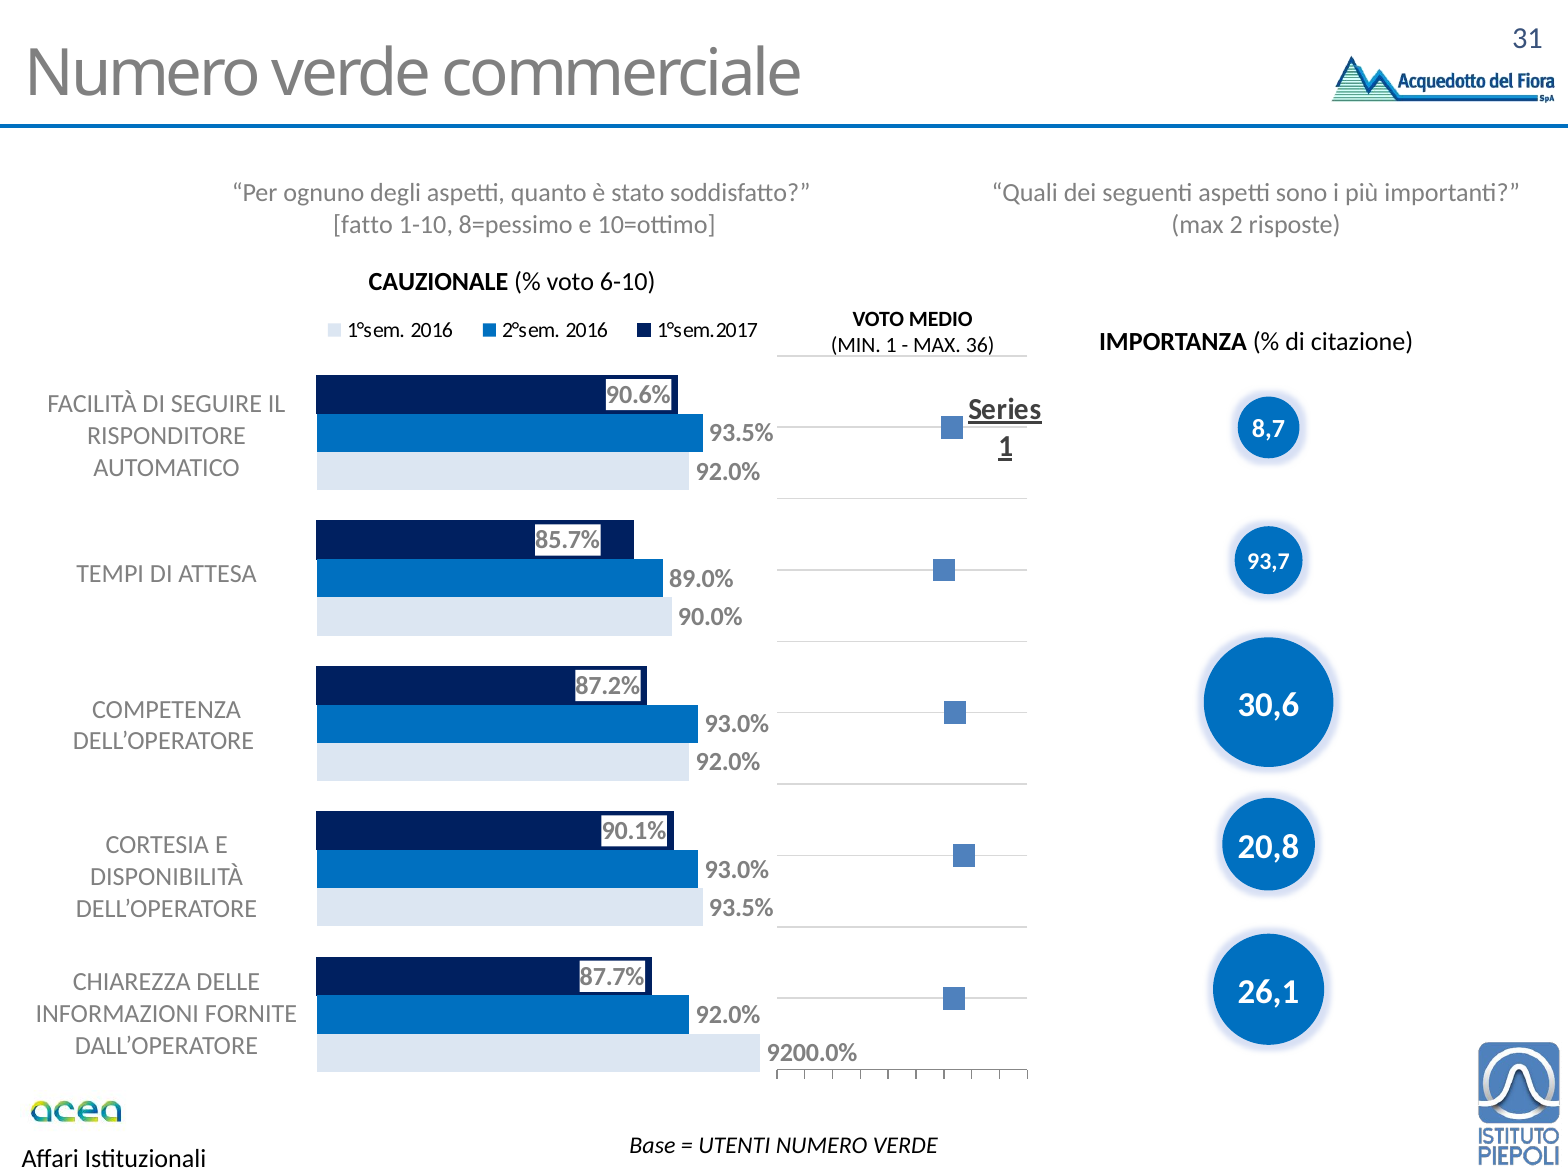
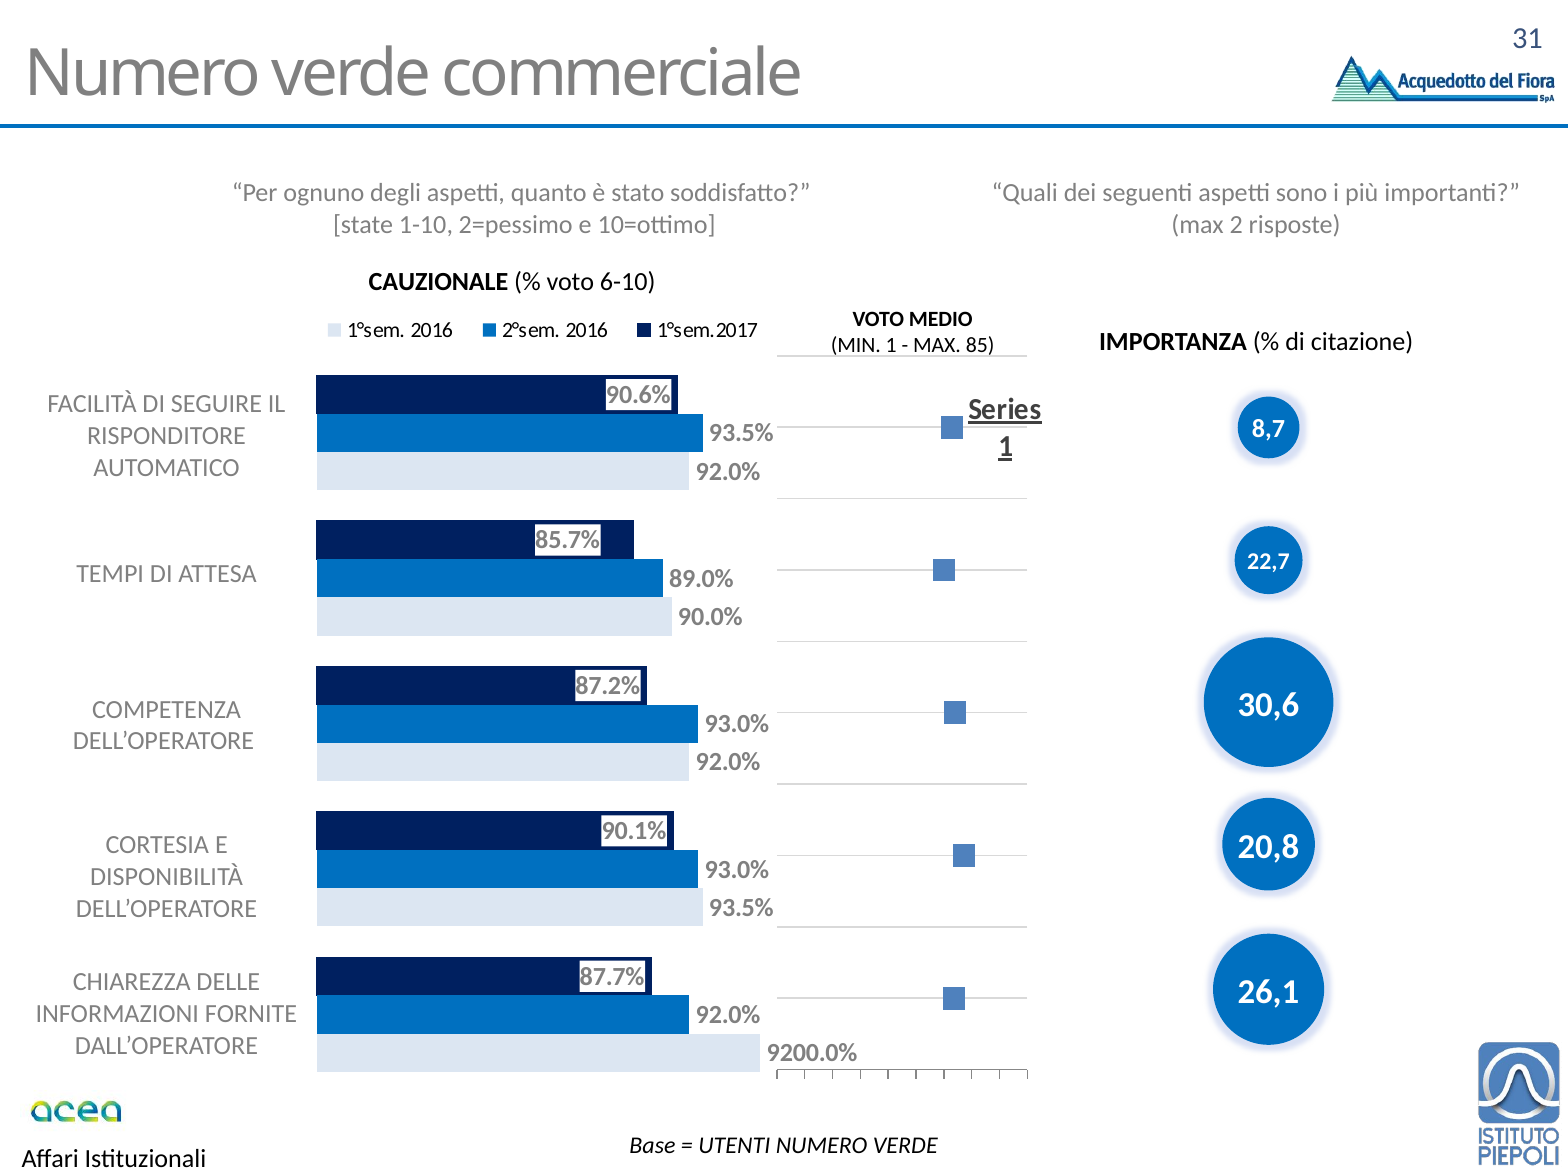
fatto: fatto -> state (363, 225)
8=pessimo: 8=pessimo -> 2=pessimo (516, 225)
36: 36 -> 85 (980, 346)
93,7: 93,7 -> 22,7 (1268, 562)
